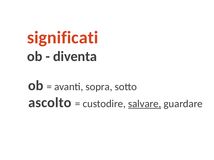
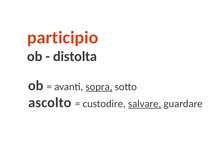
significati: significati -> participio (63, 38)
diventa: diventa -> distolta (75, 57)
sopra underline: none -> present (99, 87)
